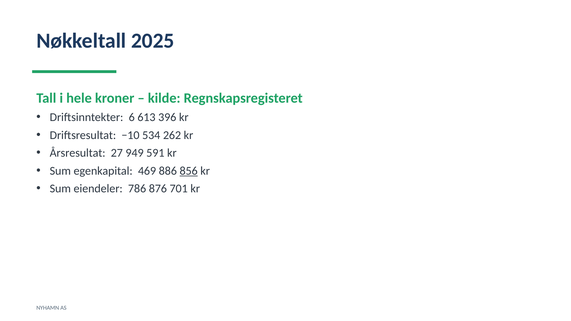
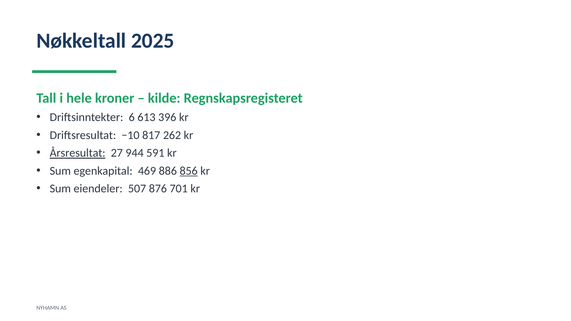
534: 534 -> 817 (151, 135)
Årsresultat underline: none -> present (78, 153)
949: 949 -> 944 (135, 153)
786: 786 -> 507 (137, 189)
